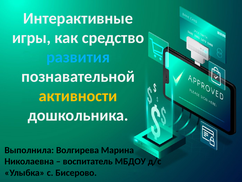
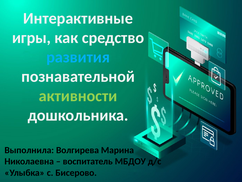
активности colour: yellow -> light green (78, 96)
